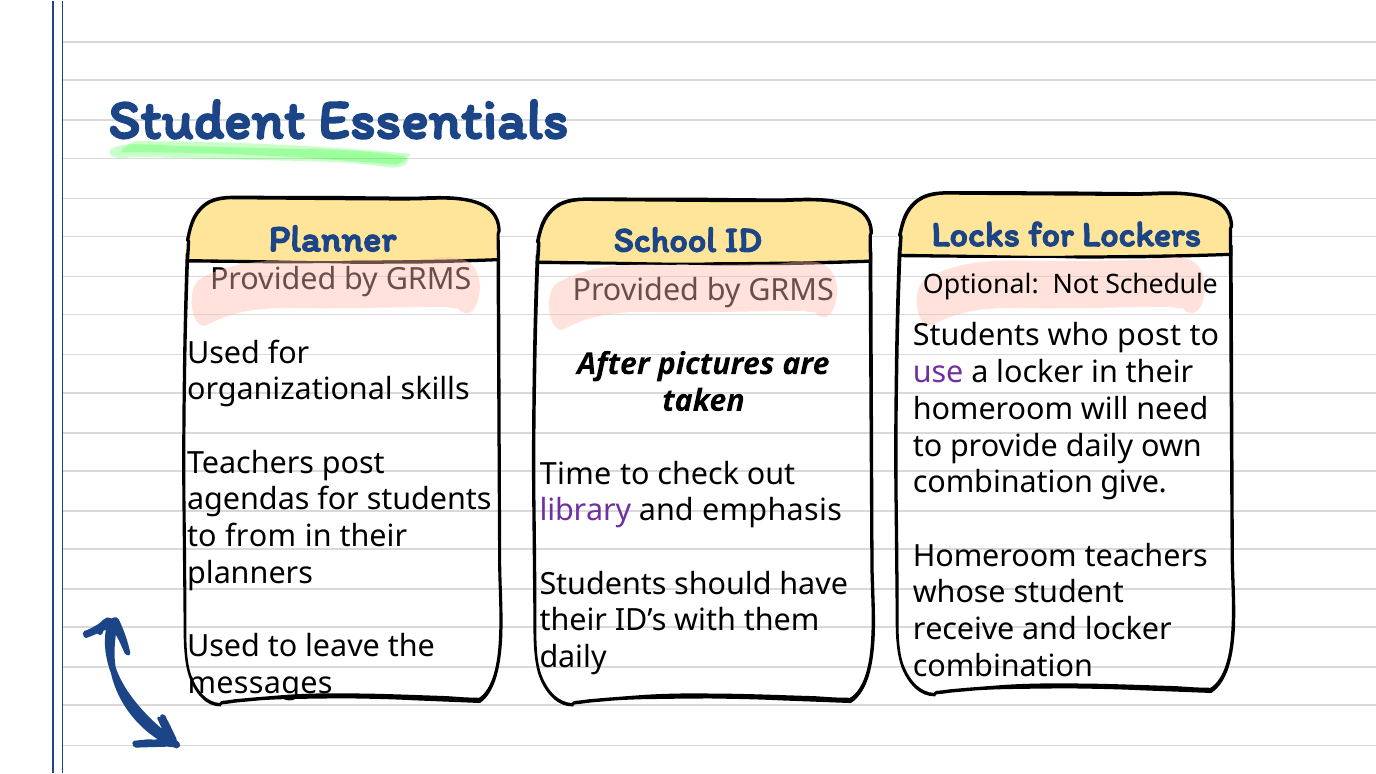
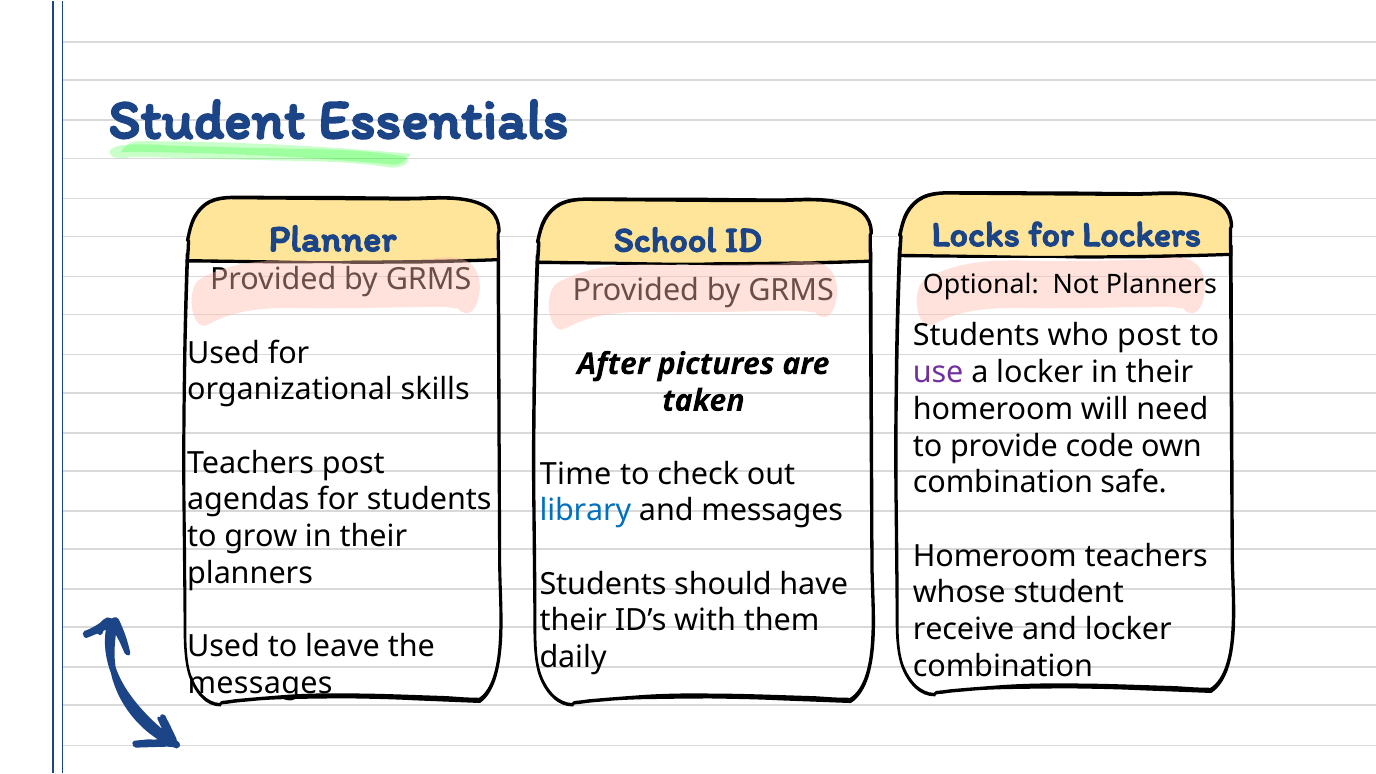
Not Schedule: Schedule -> Planners (1161, 285)
provide daily: daily -> code (1100, 446)
give: give -> safe (1134, 483)
library colour: purple -> blue (585, 511)
and emphasis: emphasis -> messages (772, 511)
from: from -> grow (261, 536)
